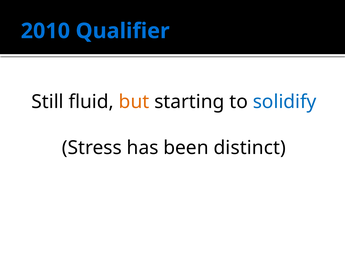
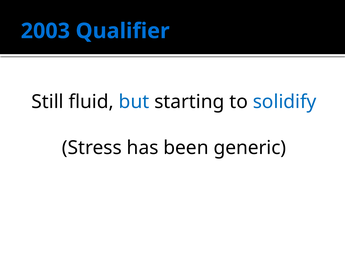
2010: 2010 -> 2003 (45, 31)
but colour: orange -> blue (134, 102)
distinct: distinct -> generic (250, 148)
